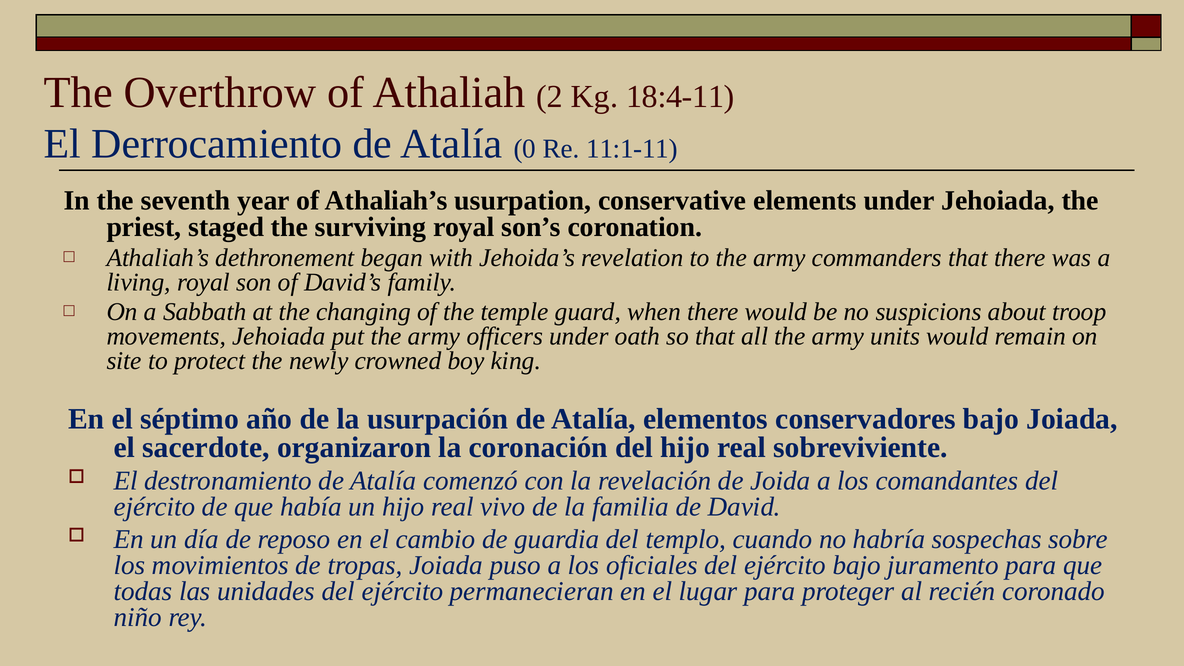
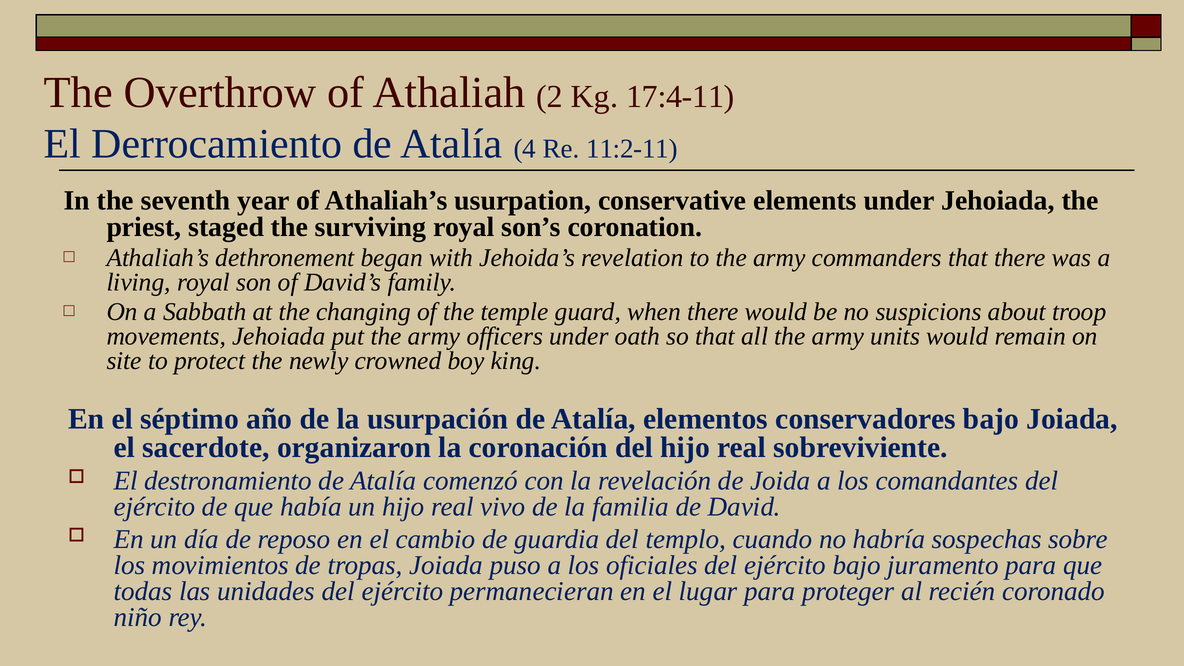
18:4-11: 18:4-11 -> 17:4-11 (680, 97)
0: 0 -> 4 (525, 149)
11:1-11: 11:1-11 -> 11:2-11 (632, 149)
